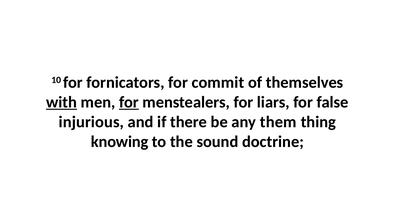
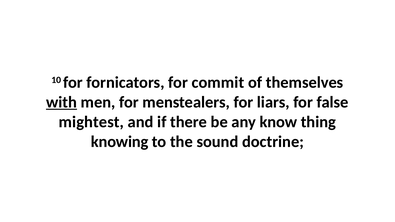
for underline: present -> none (129, 102)
injurious: injurious -> mightest (91, 122)
them: them -> know (278, 122)
